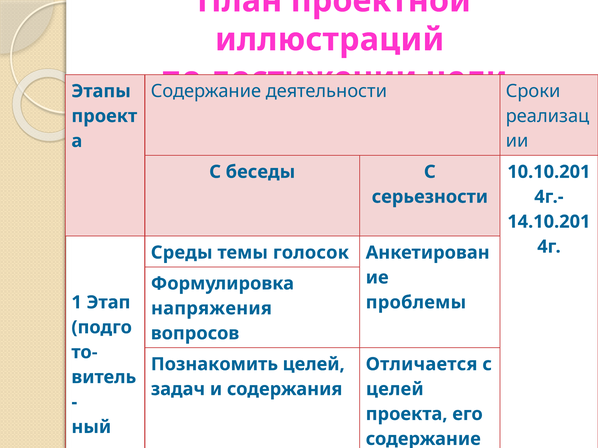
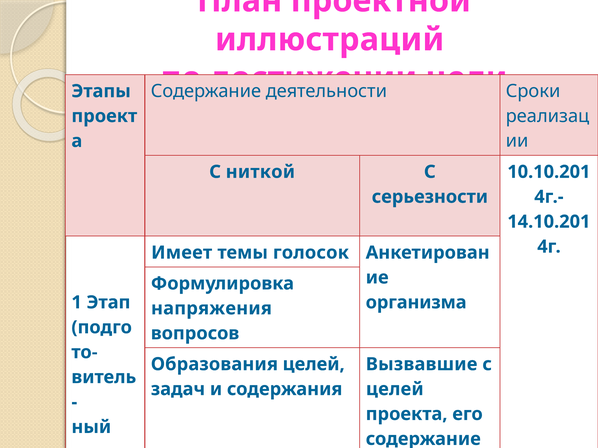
С беседы: беседы -> ниткой (260, 172)
Среды: Среды -> Имеет (182, 253)
проблемы: проблемы -> организма (416, 303)
Познакомить: Познакомить -> Образования (214, 365)
Отличается: Отличается -> Вызвавшие (422, 365)
